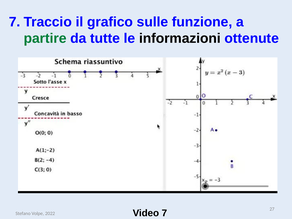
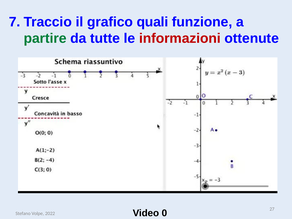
sulle: sulle -> quali (152, 22)
informazioni colour: black -> red (180, 38)
7: 7 -> 0 (164, 213)
